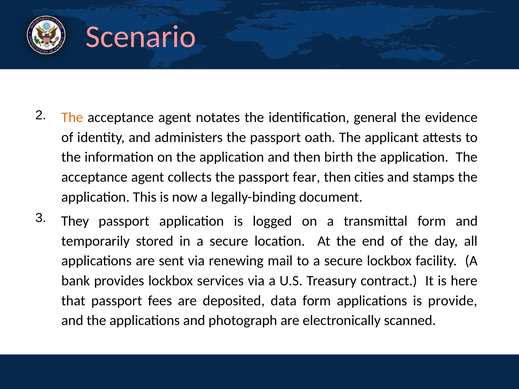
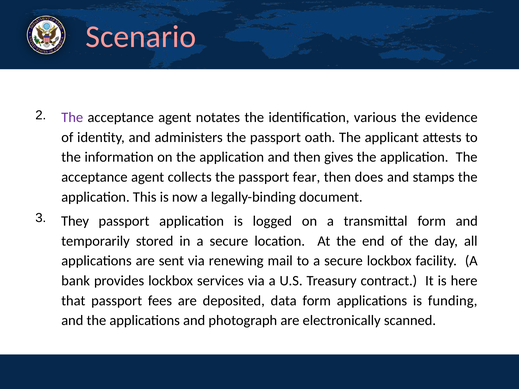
The colour: orange -> purple (72, 117)
general: general -> various (375, 117)
birth: birth -> gives (339, 157)
cities: cities -> does (369, 177)
provide: provide -> funding (453, 301)
